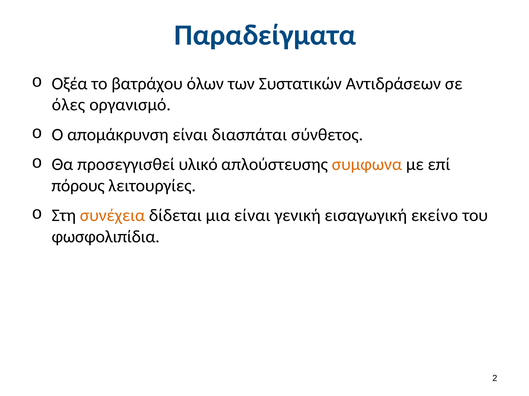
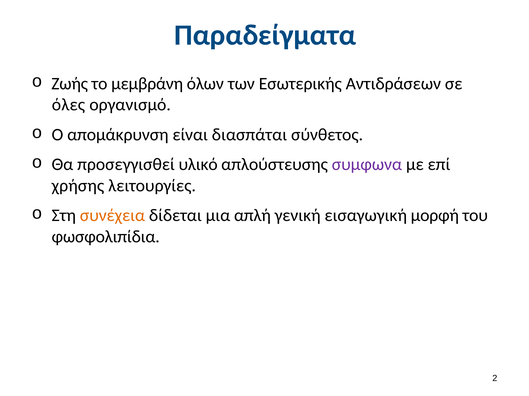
Οξέα: Οξέα -> Ζωής (70, 84)
βατράχου: βατράχου -> μεμβράνη (147, 84)
Συστατικών: Συστατικών -> Εσωτερικής (300, 84)
συμφωνα colour: orange -> purple (367, 165)
πόρους: πόρους -> χρήσης (78, 186)
μια είναι: είναι -> απλή (252, 216)
εκείνο: εκείνο -> μορφή (435, 216)
